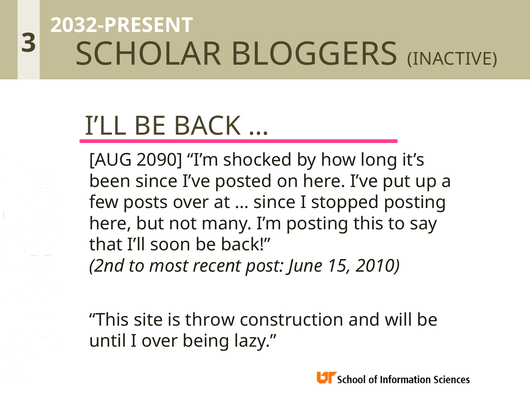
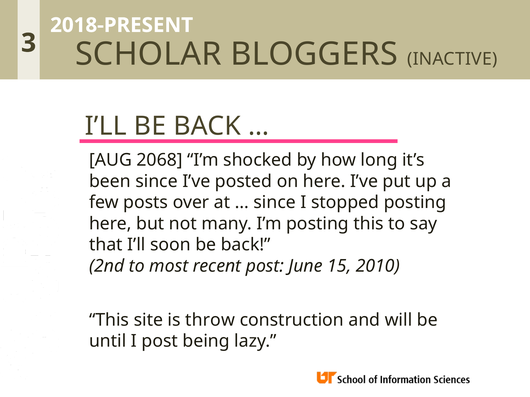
2032-PRESENT: 2032-PRESENT -> 2018-PRESENT (122, 25)
2090: 2090 -> 2068 (160, 160)
I over: over -> post (160, 341)
